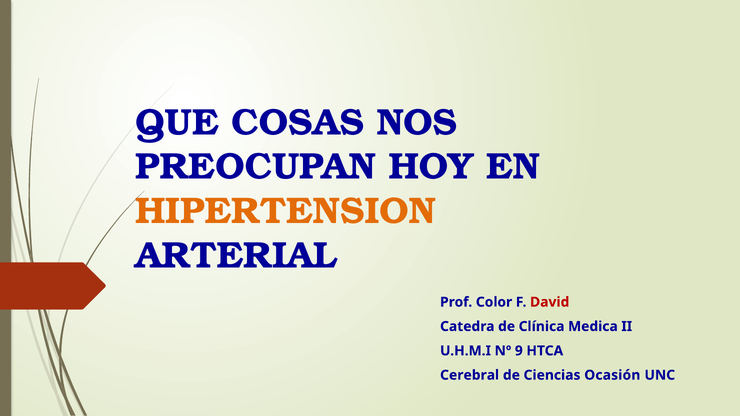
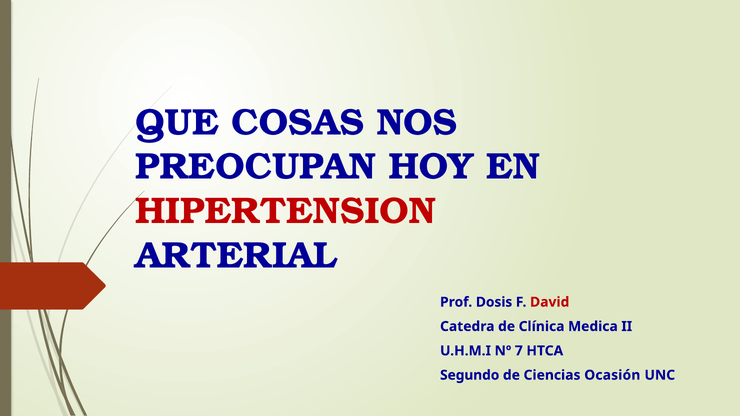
HIPERTENSION colour: orange -> red (286, 211)
Color: Color -> Dosis (494, 302)
9: 9 -> 7 (519, 351)
Cerebral: Cerebral -> Segundo (470, 375)
